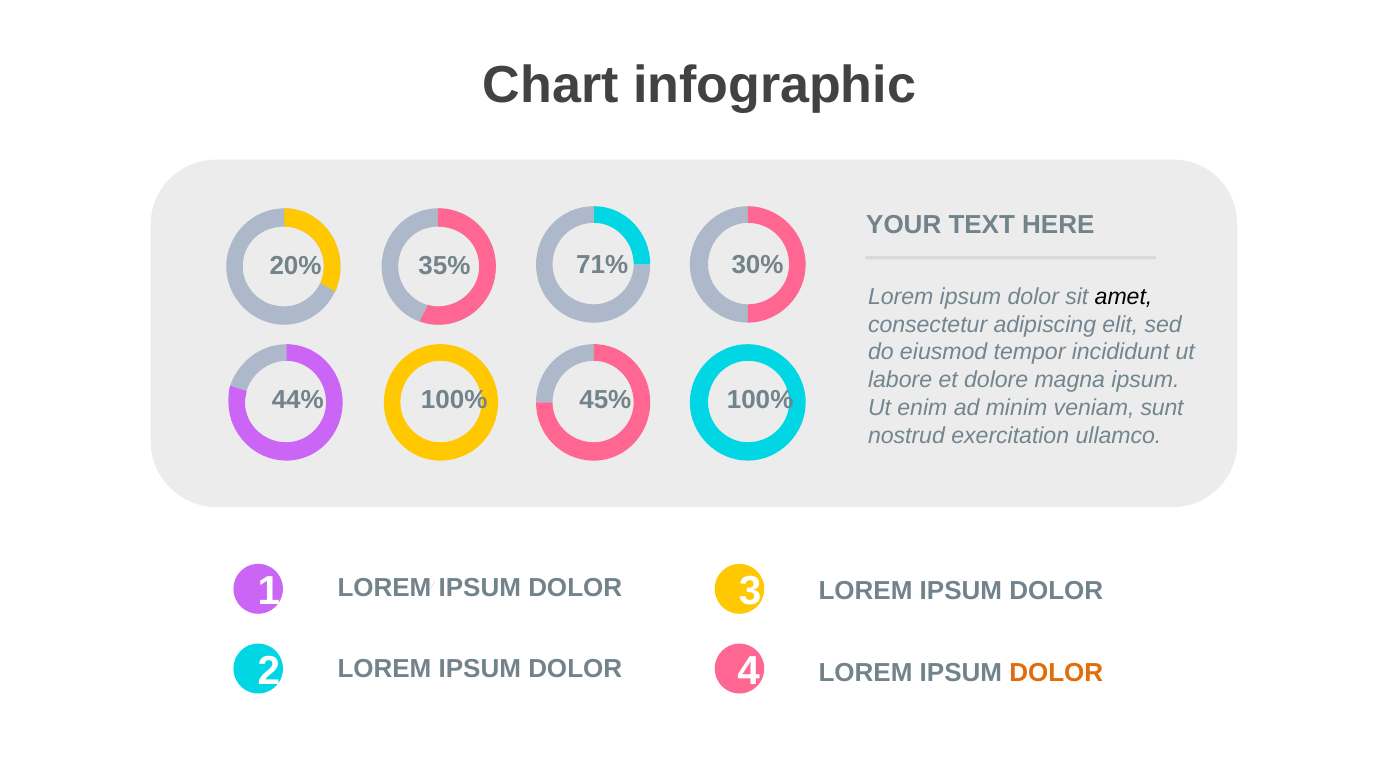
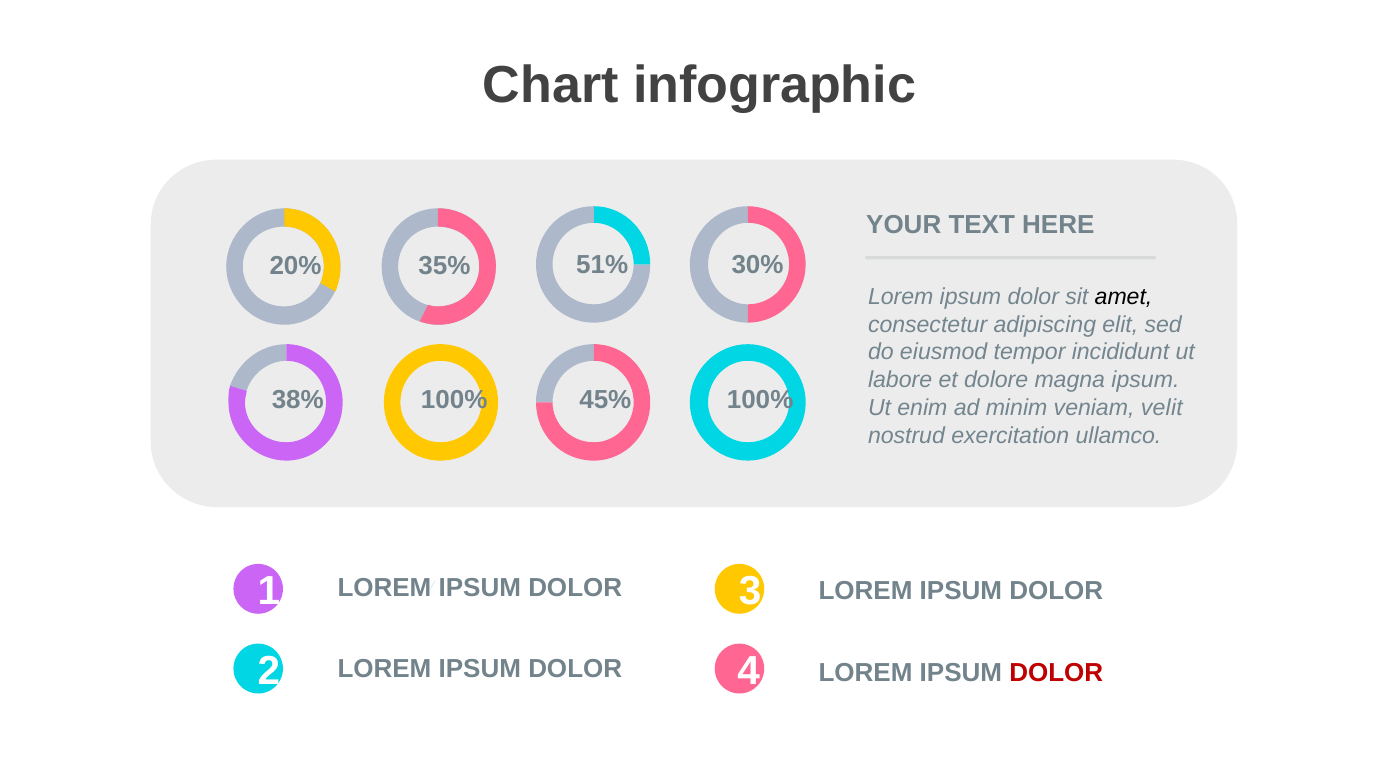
71%: 71% -> 51% (602, 265)
44%: 44% -> 38% (298, 400)
sunt: sunt -> velit (1162, 408)
DOLOR colour: orange -> red (1056, 673)
